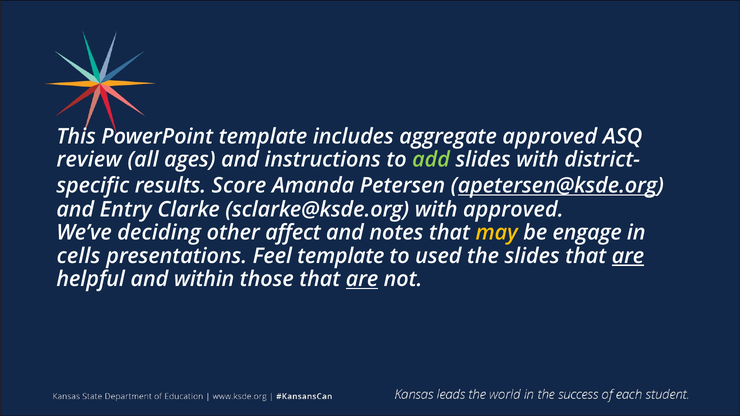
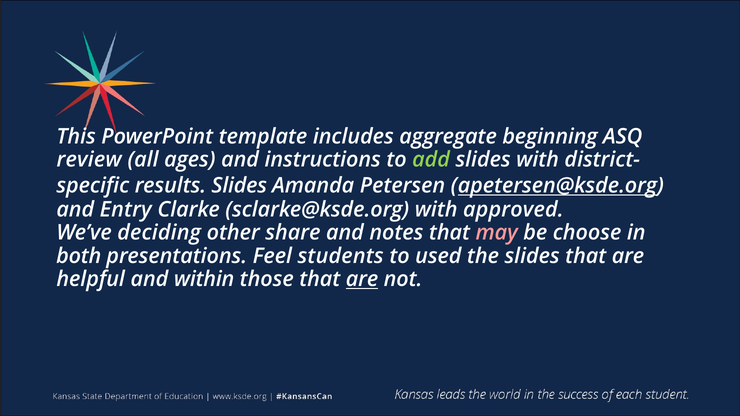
aggregate approved: approved -> beginning (550, 136)
results Score: Score -> Slides (239, 186)
affect: affect -> share (293, 233)
may colour: yellow -> pink (497, 233)
engage: engage -> choose (587, 233)
cells: cells -> both (79, 256)
Feel template: template -> students (341, 256)
are underline: present -> none (628, 256)
